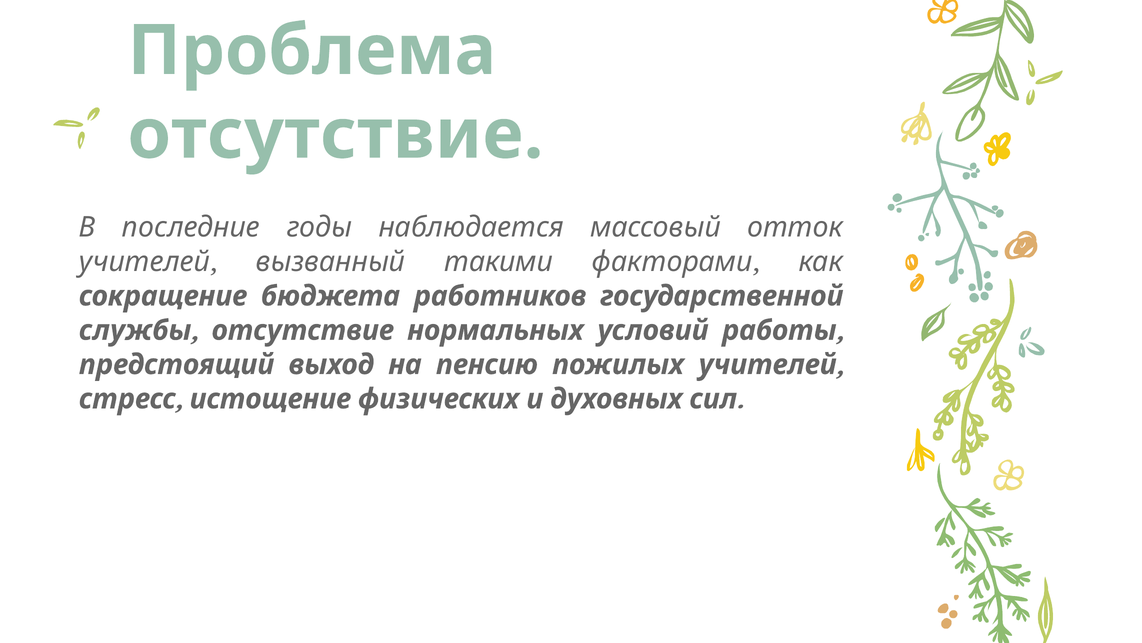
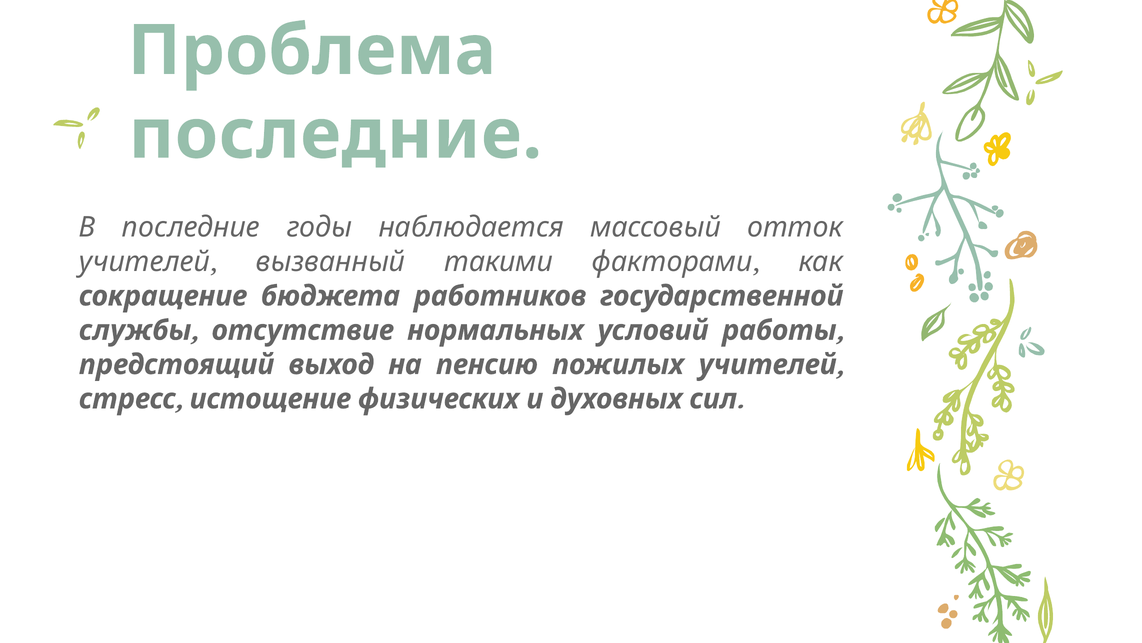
отсутствие: отсутствие -> последние (335, 135)
